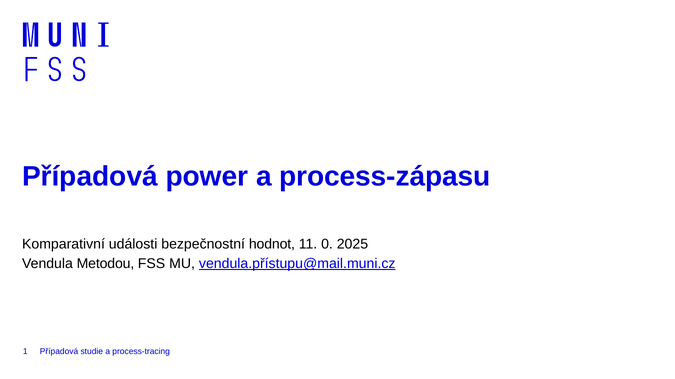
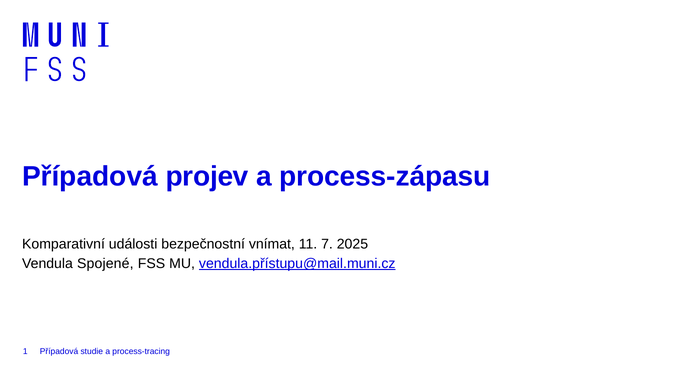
power: power -> projev (207, 177)
hodnot: hodnot -> vnímat (272, 245)
0: 0 -> 7 (327, 245)
Metodou: Metodou -> Spojené (105, 264)
